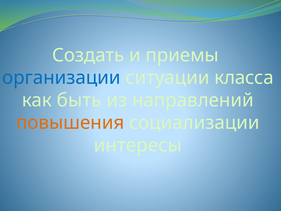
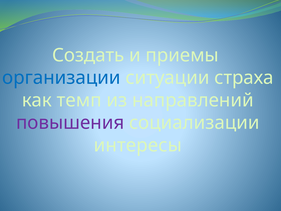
класса: класса -> страха (244, 78)
быть: быть -> темп (79, 100)
повышения colour: orange -> purple (70, 123)
